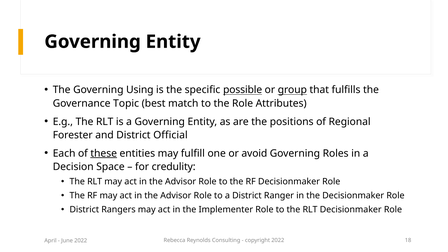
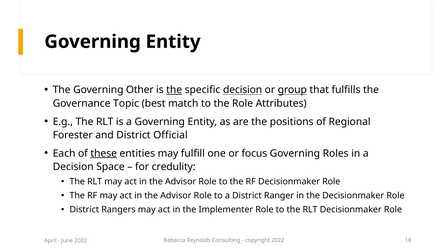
Using: Using -> Other (140, 90)
the underline: none -> present (174, 90)
specific possible: possible -> decision (243, 90)
avoid: avoid -> focus (254, 153)
